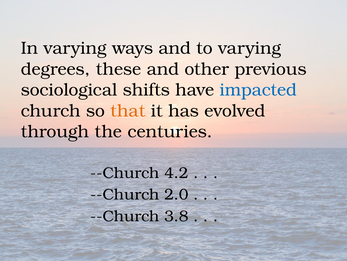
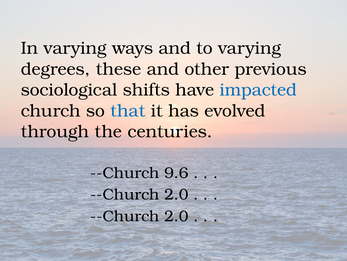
that colour: orange -> blue (128, 111)
4.2: 4.2 -> 9.6 (176, 172)
3.8: 3.8 -> 2.0 (176, 216)
